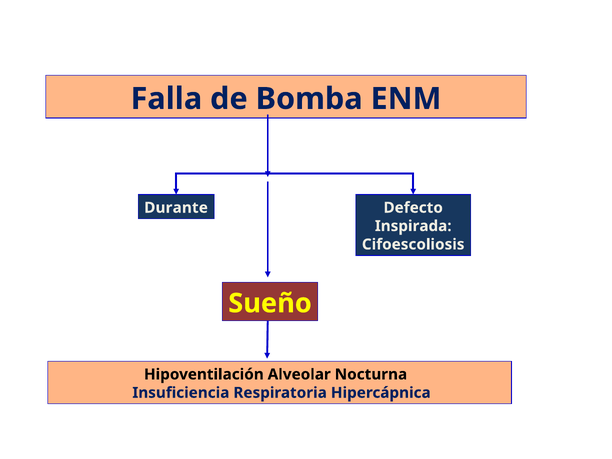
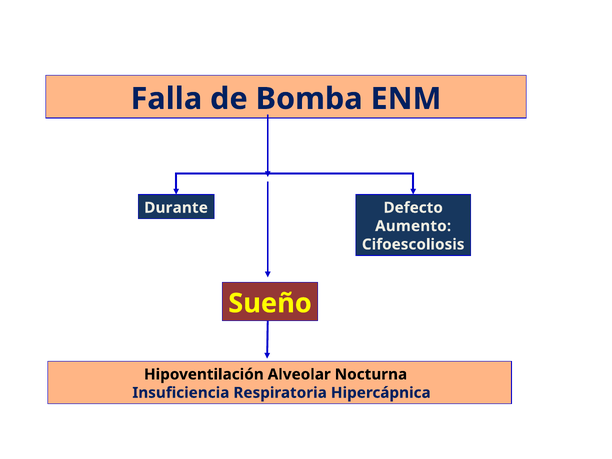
Inspirada: Inspirada -> Aumento (413, 226)
